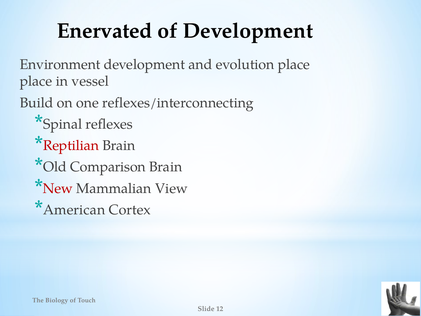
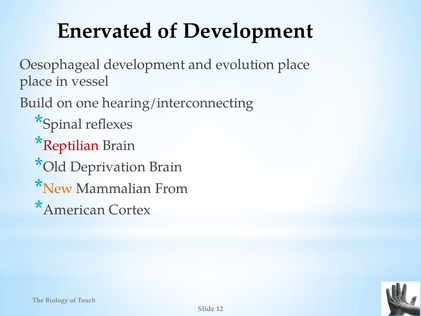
Environment: Environment -> Oesophageal (60, 64)
reflexes/interconnecting: reflexes/interconnecting -> hearing/interconnecting (178, 103)
Comparison: Comparison -> Deprivation (108, 167)
New colour: red -> orange (58, 188)
View: View -> From (172, 188)
